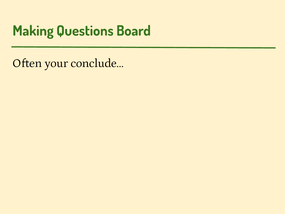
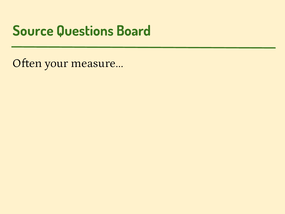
Making: Making -> Source (33, 31)
conclude: conclude -> measure (97, 63)
